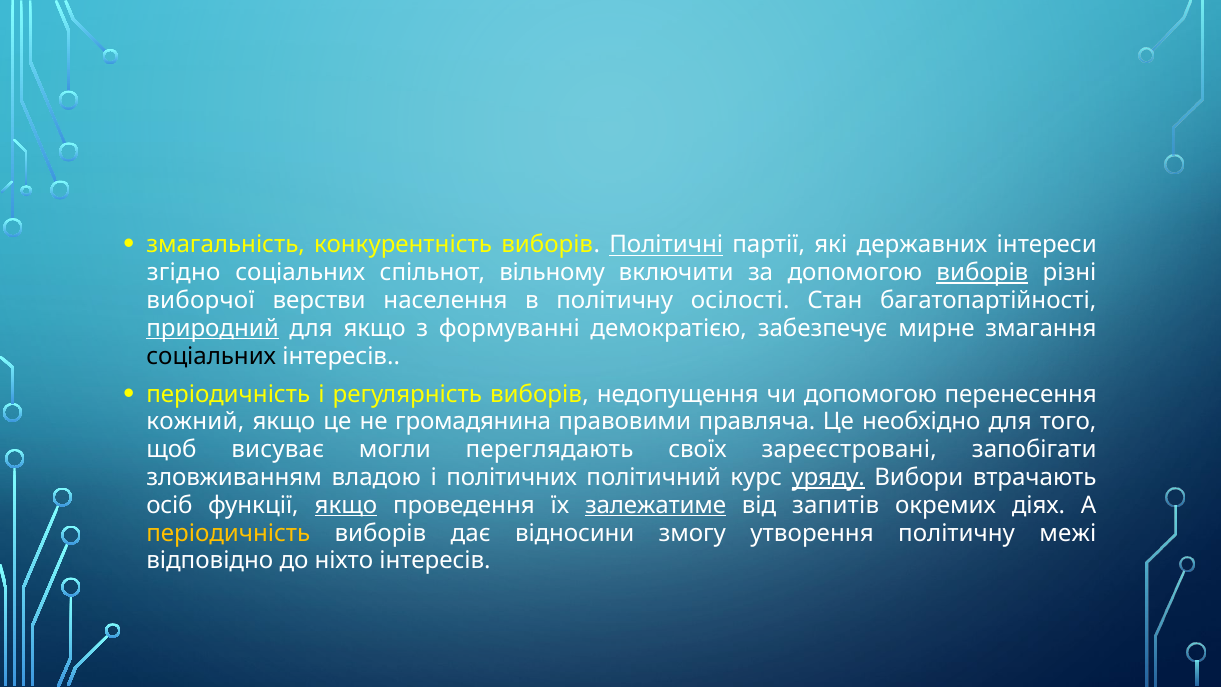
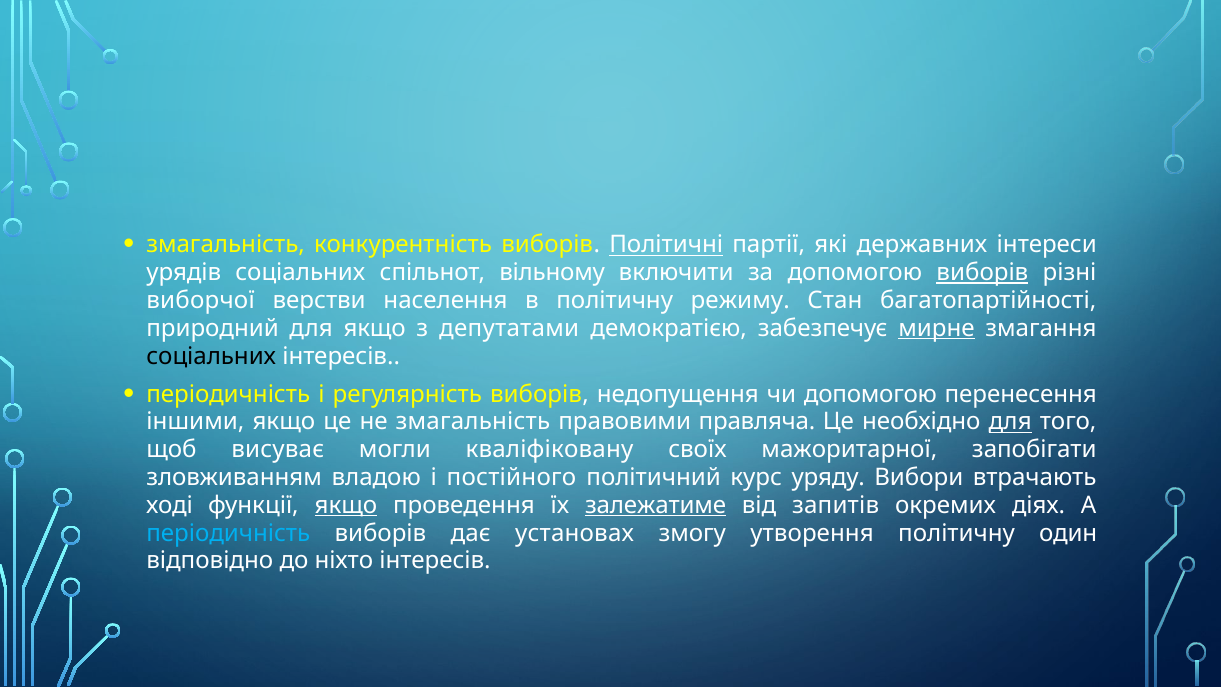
згідно: згідно -> урядів (184, 273)
осілості: осілості -> режиму (740, 300)
природний underline: present -> none (213, 328)
формуванні: формуванні -> депутатами (509, 328)
мирне underline: none -> present (937, 328)
кожний: кожний -> іншими (195, 422)
не громадянина: громадянина -> змагальність (473, 422)
для underline: none -> present (1010, 422)
переглядають: переглядають -> кваліфіковану (549, 450)
зареєстровані: зареєстровані -> мажоритарної (849, 450)
політичних: політичних -> постійного (511, 477)
уряду underline: present -> none (828, 477)
осіб: осіб -> ході (169, 505)
періодичність colour: yellow -> light blue (228, 533)
відносини: відносини -> установах (575, 533)
межі: межі -> один (1068, 533)
